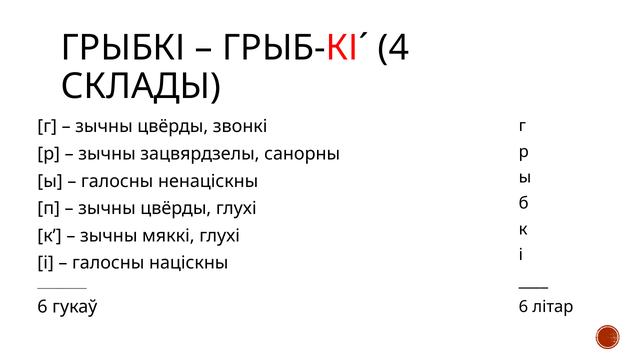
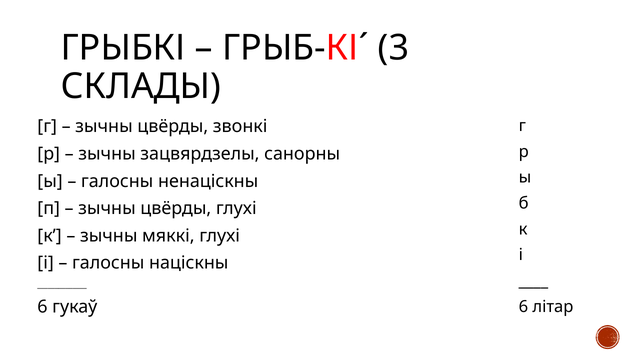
4: 4 -> 3 (393, 48)
